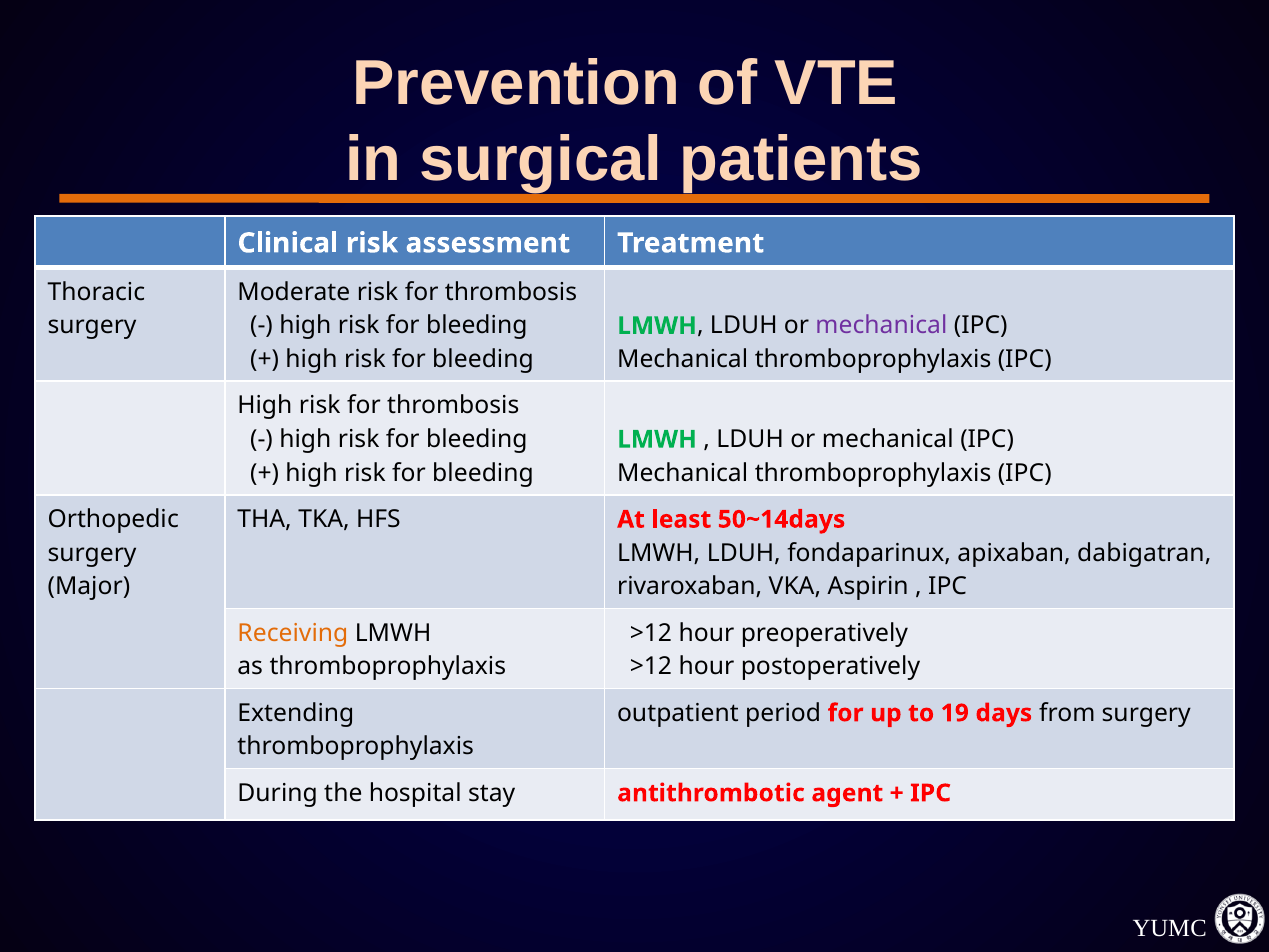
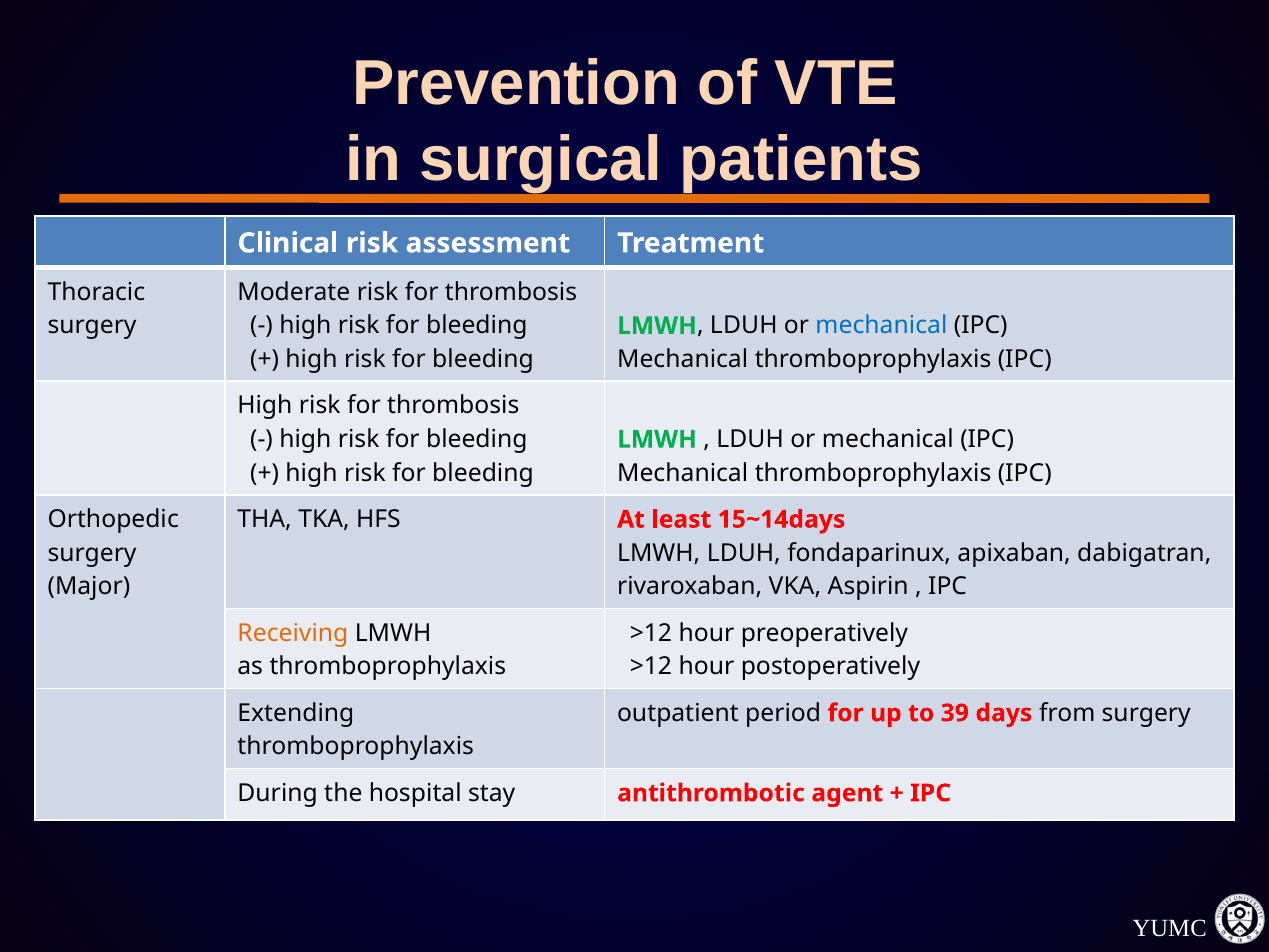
mechanical colour: purple -> blue (881, 326)
50~14days: 50~14days -> 15~14days (782, 519)
19: 19 -> 39 (955, 713)
